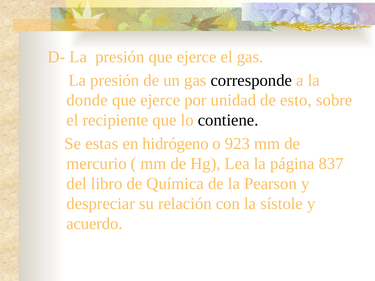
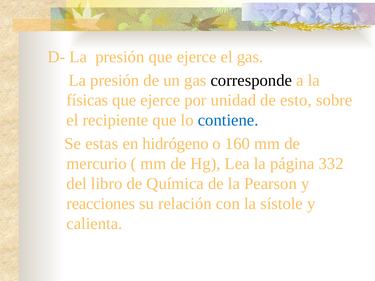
donde: donde -> físicas (87, 100)
contiene colour: black -> blue (228, 120)
923: 923 -> 160 (237, 144)
837: 837 -> 332 (331, 164)
despreciar: despreciar -> reacciones (101, 204)
acuerdo: acuerdo -> calienta (94, 224)
